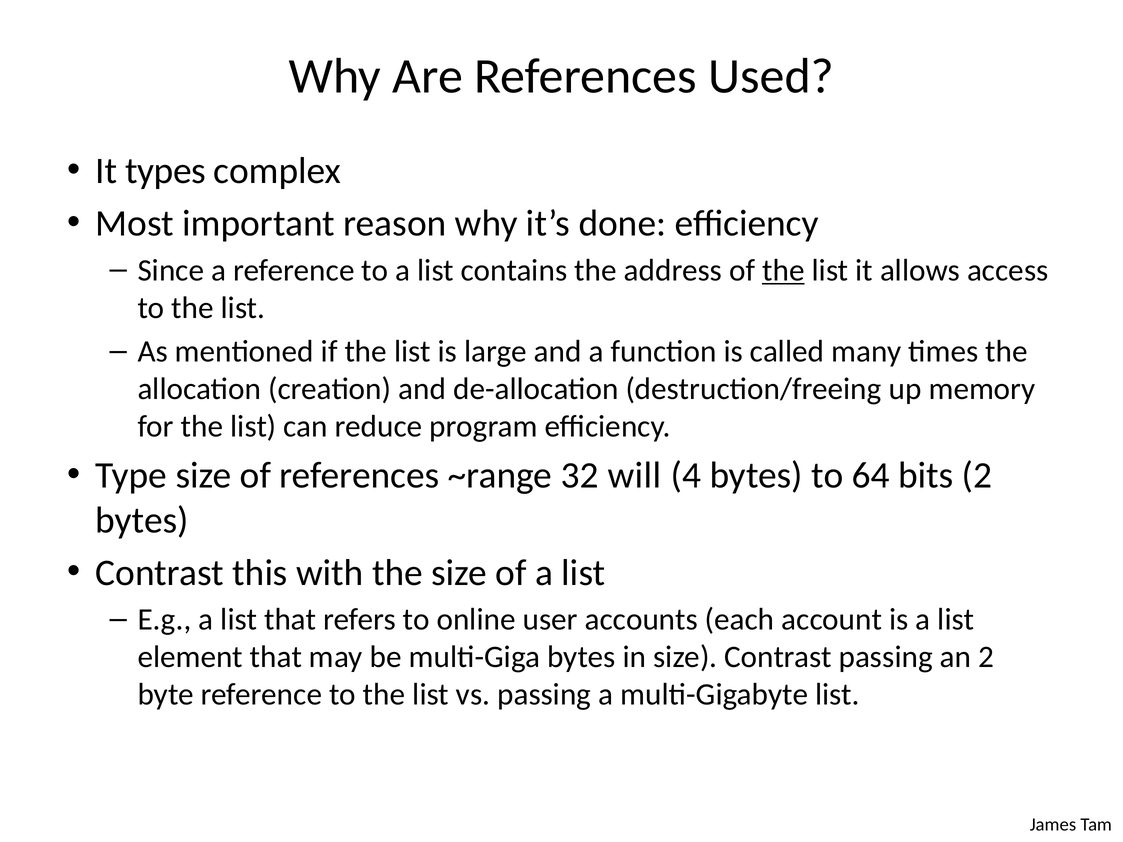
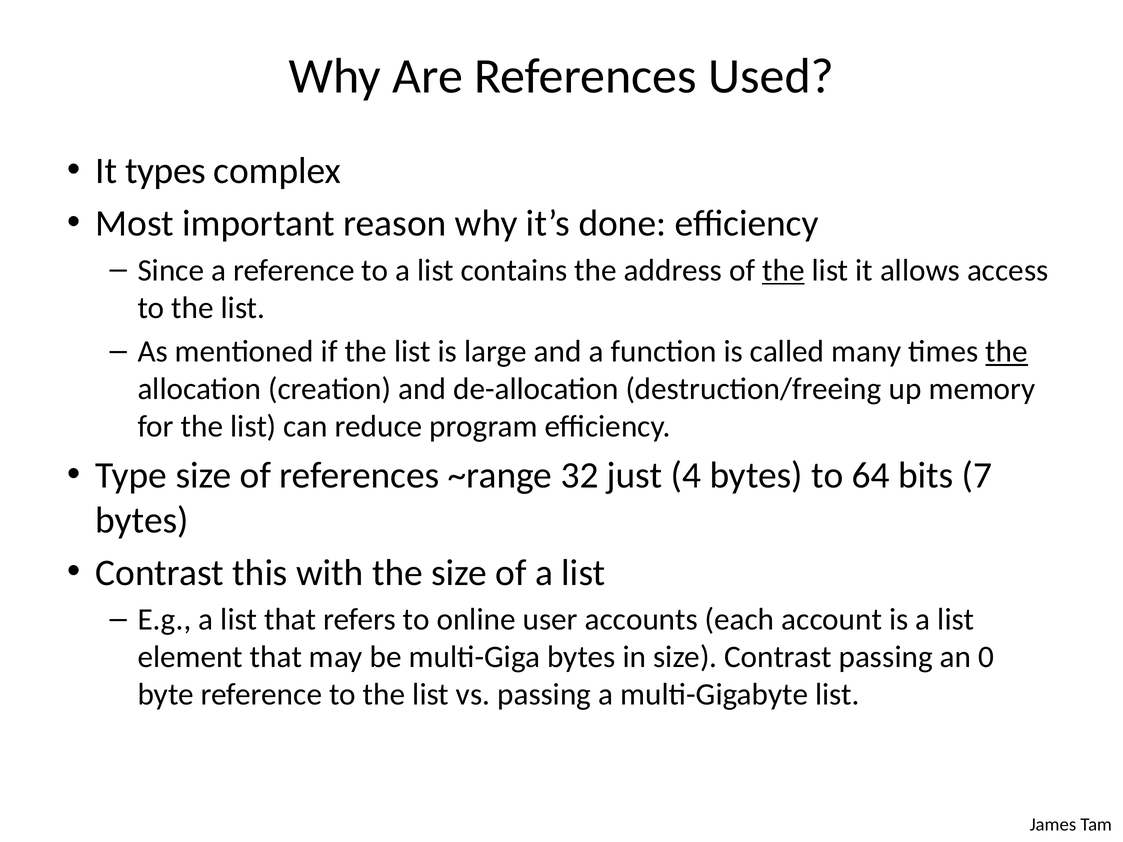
the underline: none -> present (1007, 352)
will: will -> just (635, 476)
bits 2: 2 -> 7 (977, 476)
an 2: 2 -> 0 (986, 657)
